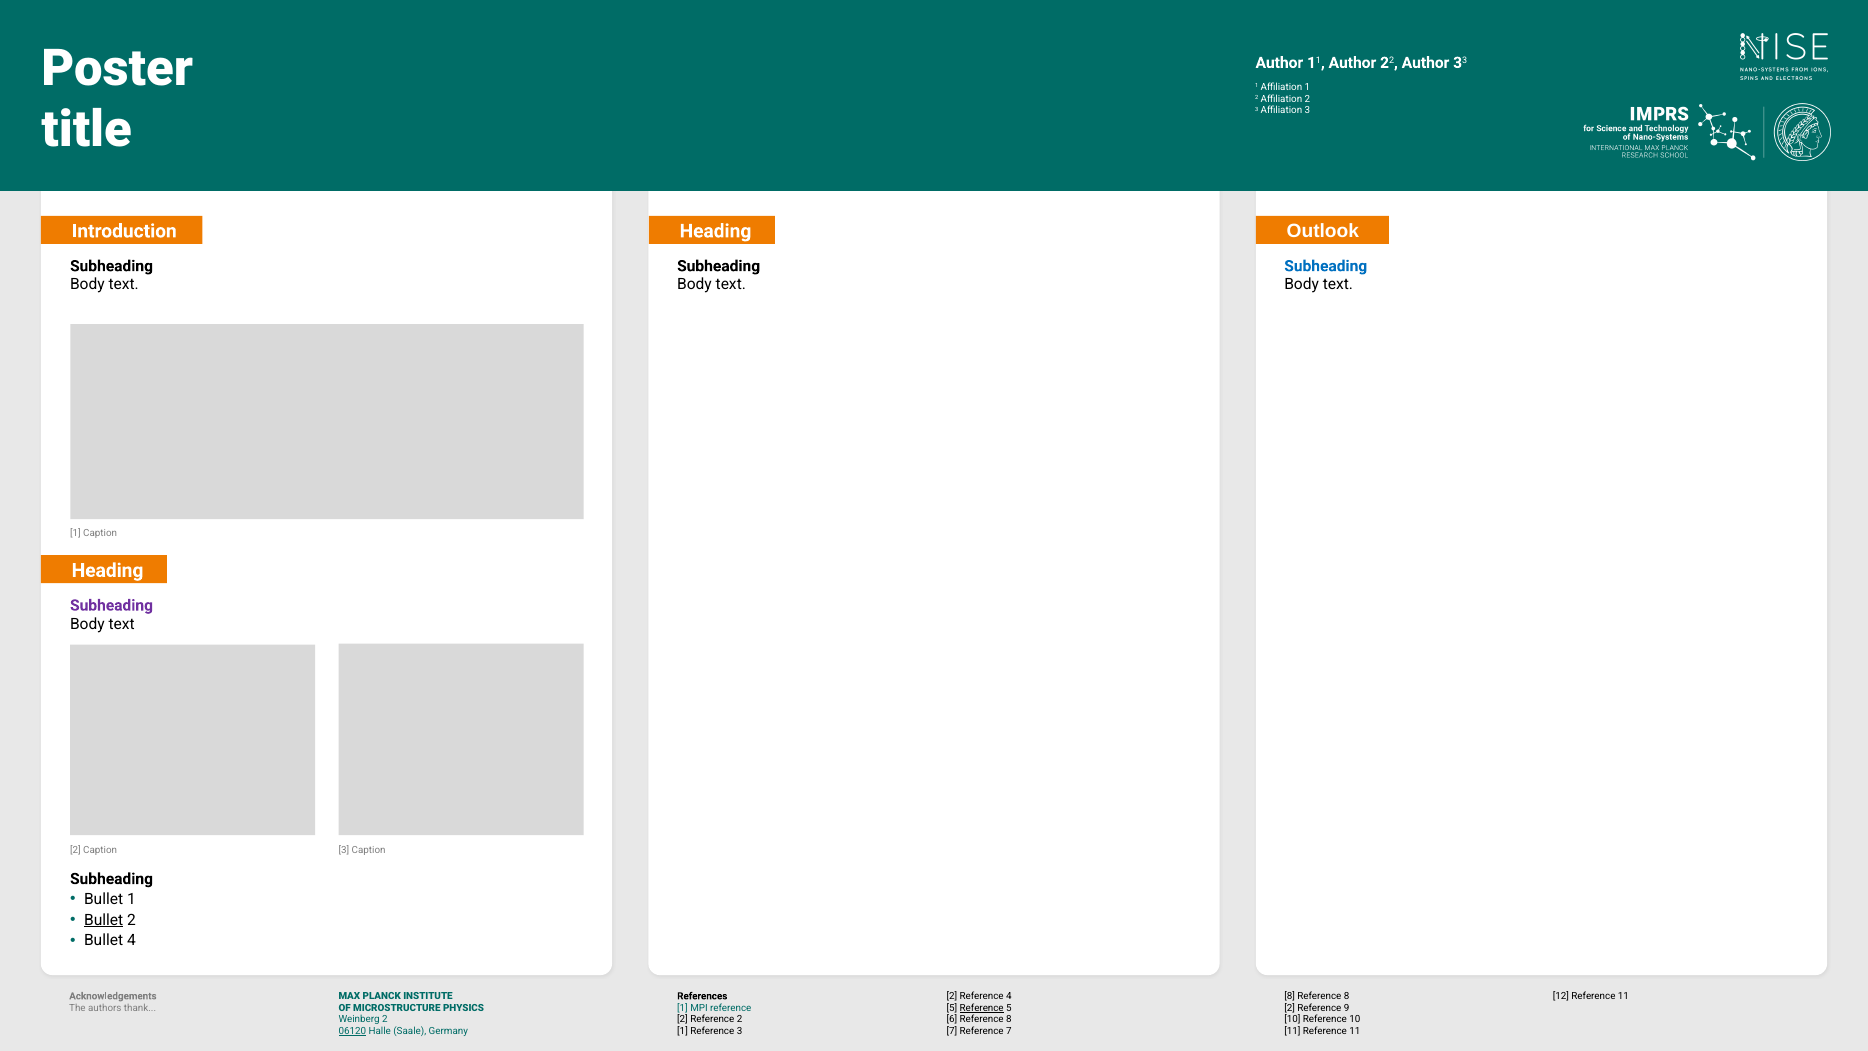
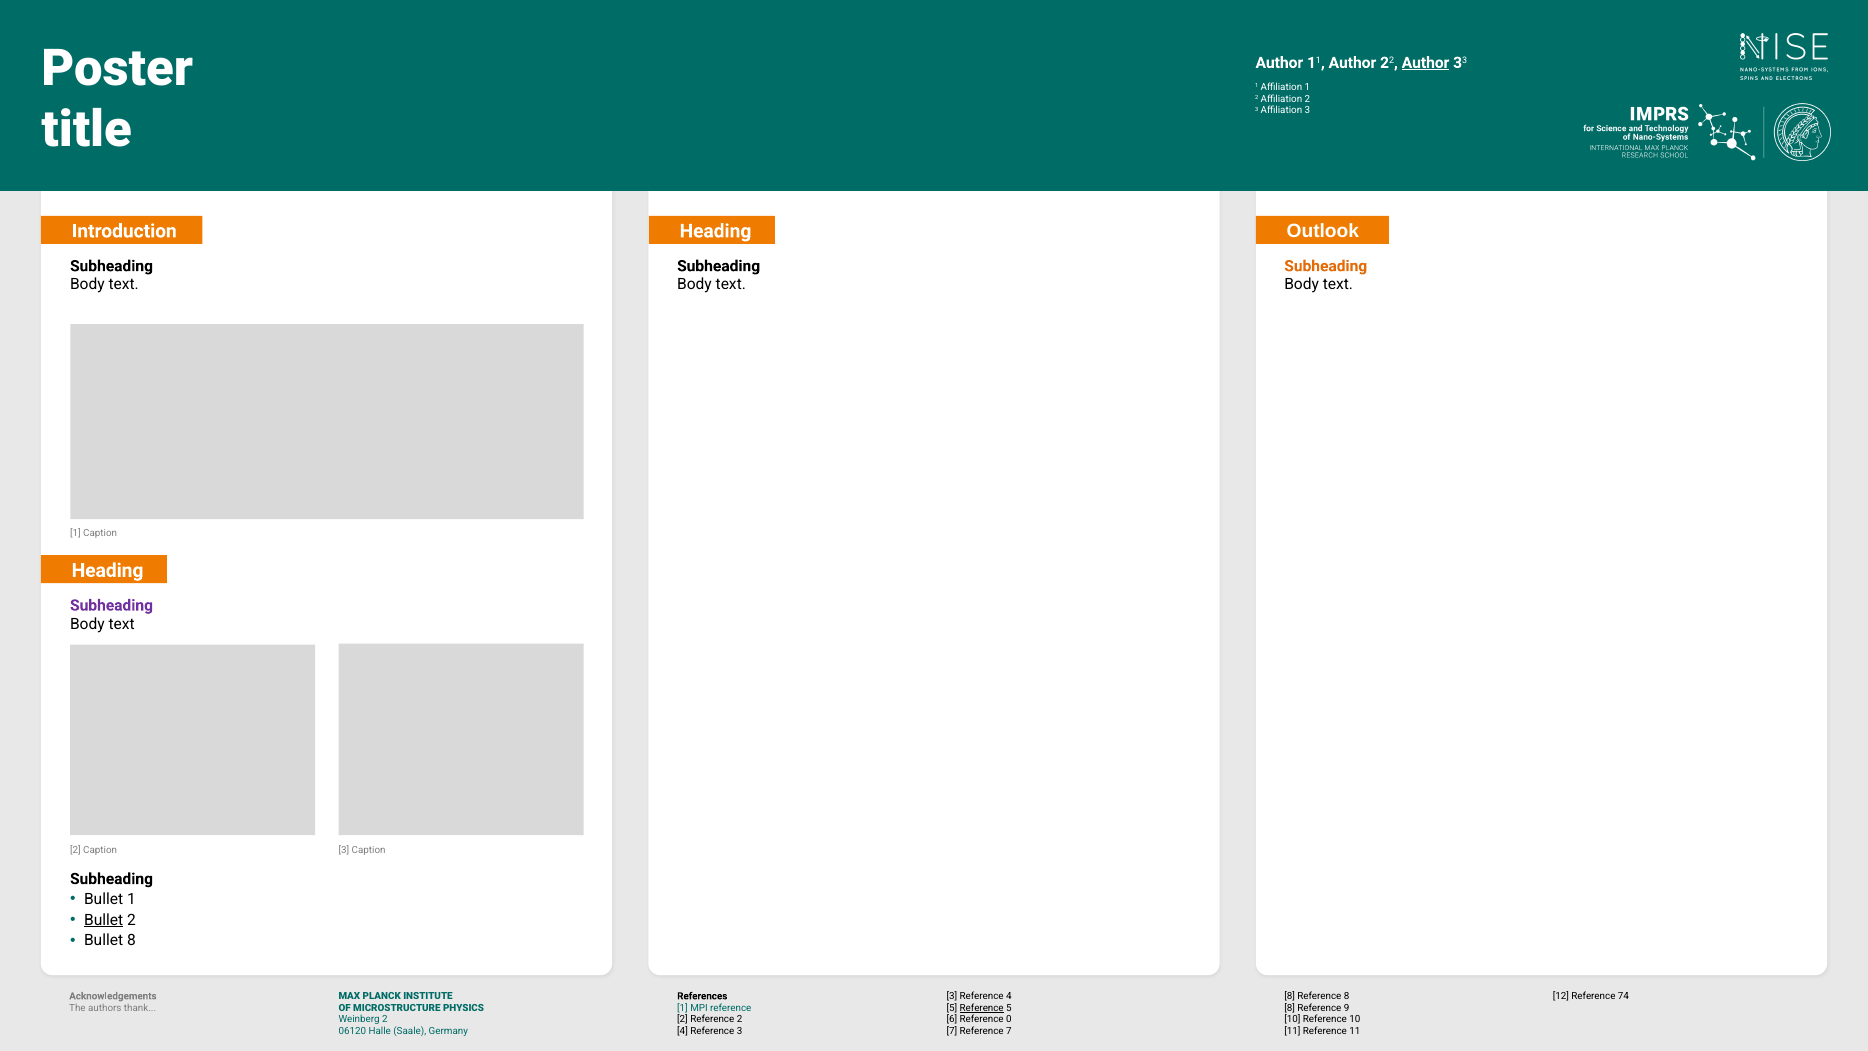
Author underline: none -> present (1426, 63)
Subheading colour: blue -> orange (1326, 266)
Bullet 4: 4 -> 8 (131, 941)
2: 2 -> 3 (952, 996)
12 Reference 11: 11 -> 74 (1623, 996)
2: 2 -> 8 (1290, 1008)
6 Reference 8: 8 -> 0 (1009, 1020)
06120 underline: present -> none (352, 1032)
1: 1 -> 4 (683, 1032)
